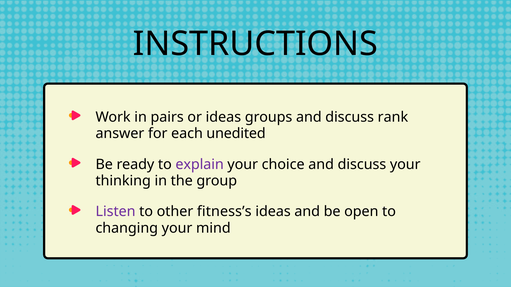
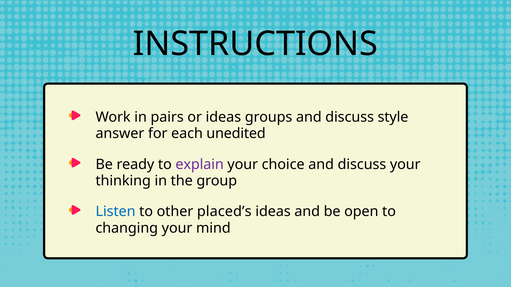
rank: rank -> style (393, 117)
Listen colour: purple -> blue (116, 212)
fitness’s: fitness’s -> placed’s (224, 212)
